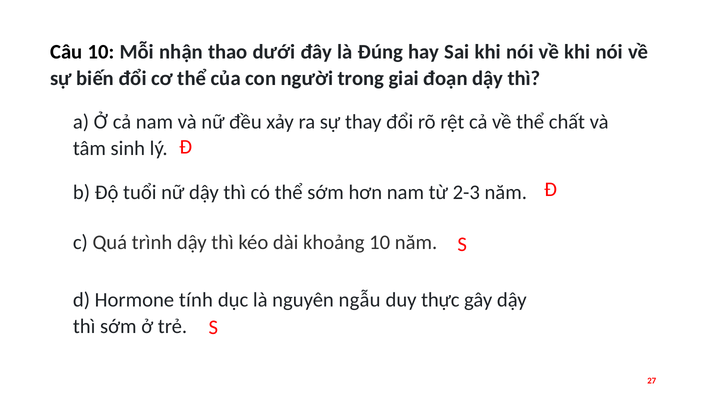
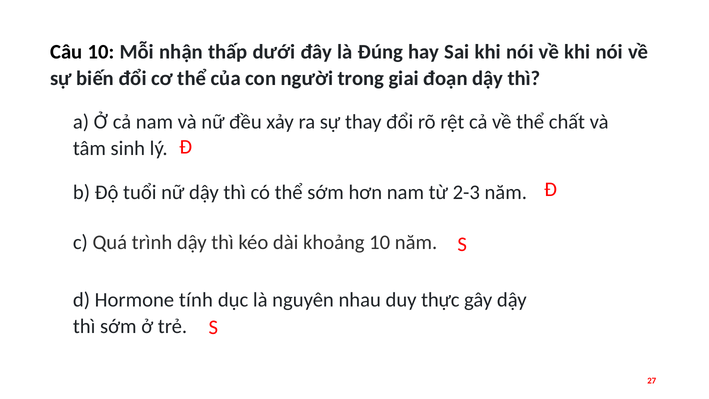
thao: thao -> thấp (228, 52)
ngẫu: ngẫu -> nhau (360, 300)
